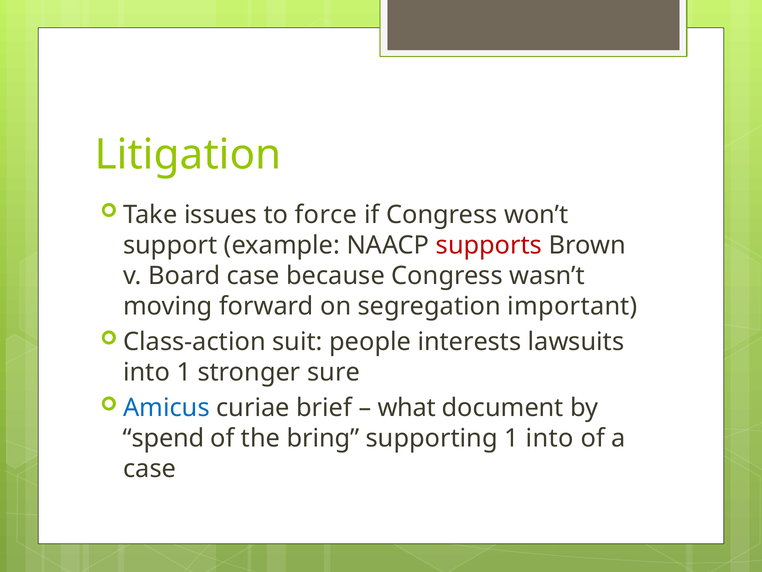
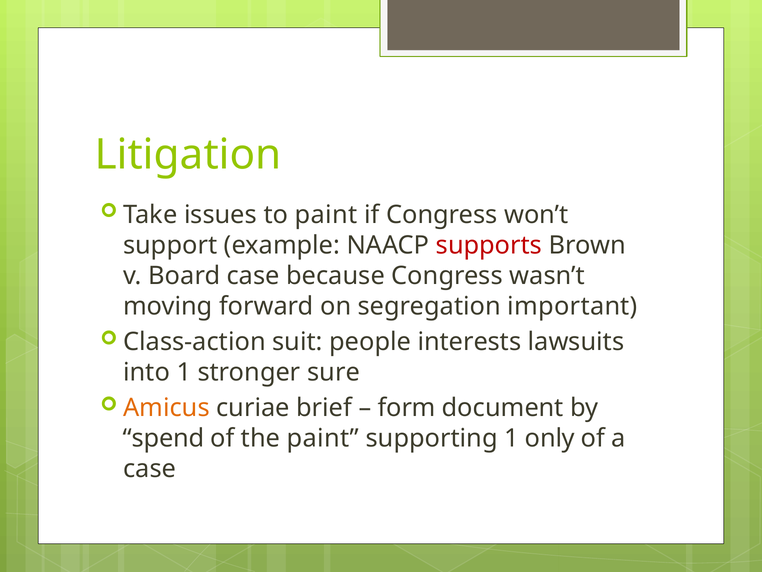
to force: force -> paint (326, 214)
Amicus colour: blue -> orange (166, 408)
what: what -> form (407, 408)
the bring: bring -> paint (323, 438)
1 into: into -> only (550, 438)
